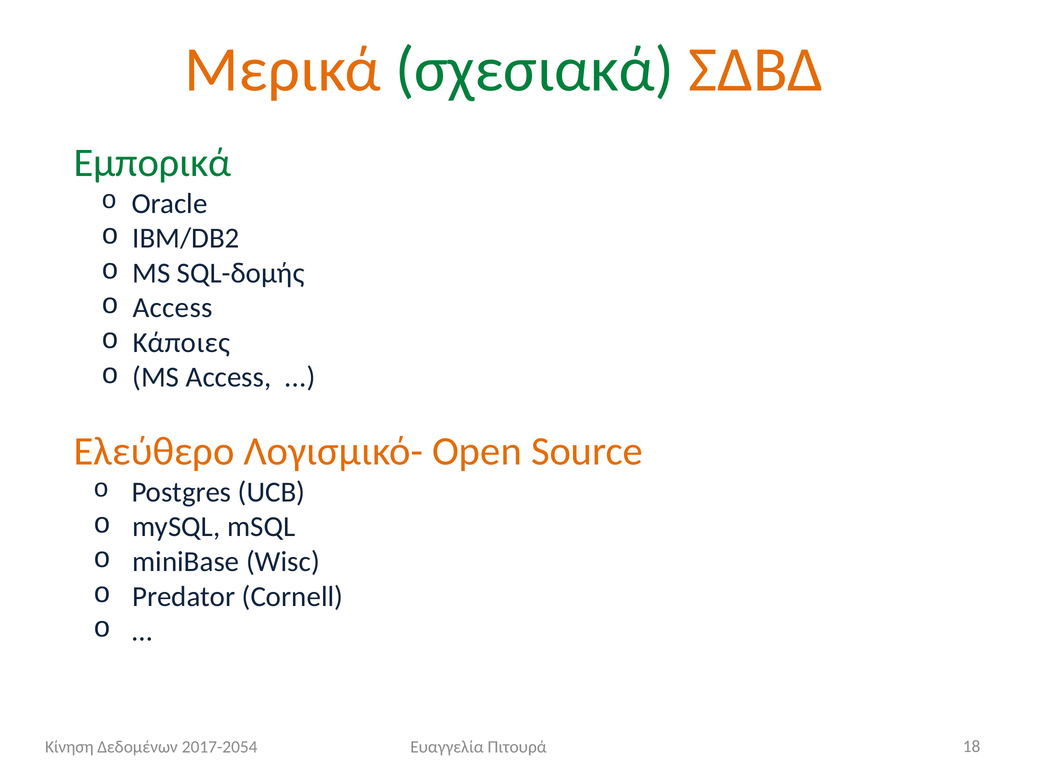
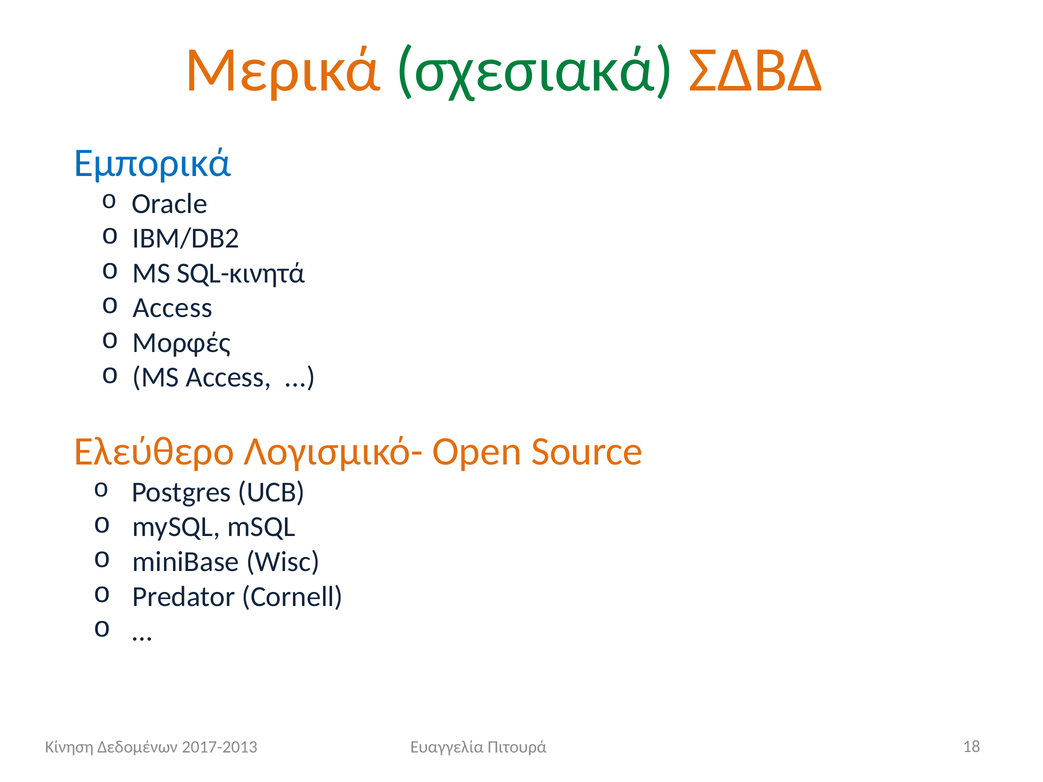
Εμπορικά colour: green -> blue (153, 163)
SQL-δομής: SQL-δομής -> SQL-κινητά (241, 273)
Κάποιες: Κάποιες -> Μορφές (182, 343)
2017-2054: 2017-2054 -> 2017-2013 (220, 747)
